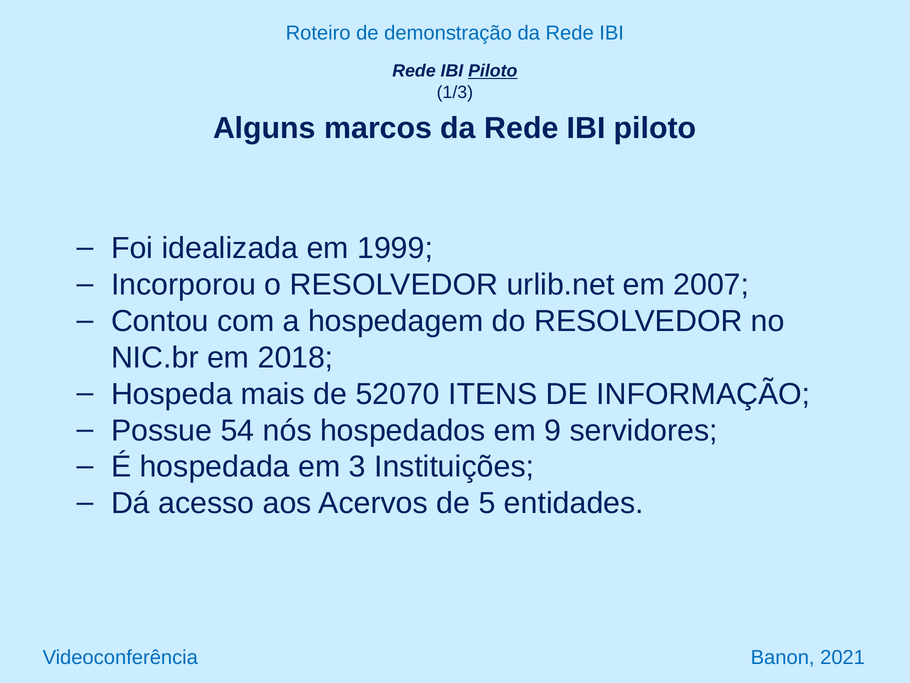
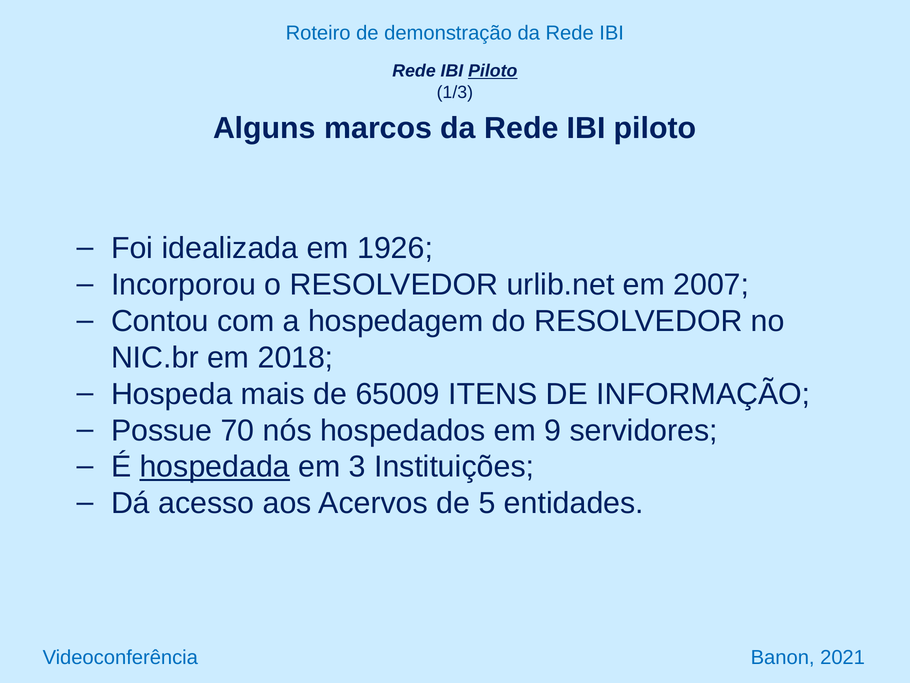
1999: 1999 -> 1926 (395, 248)
52070: 52070 -> 65009 (398, 394)
54: 54 -> 70 (237, 430)
hospedada underline: none -> present (215, 467)
